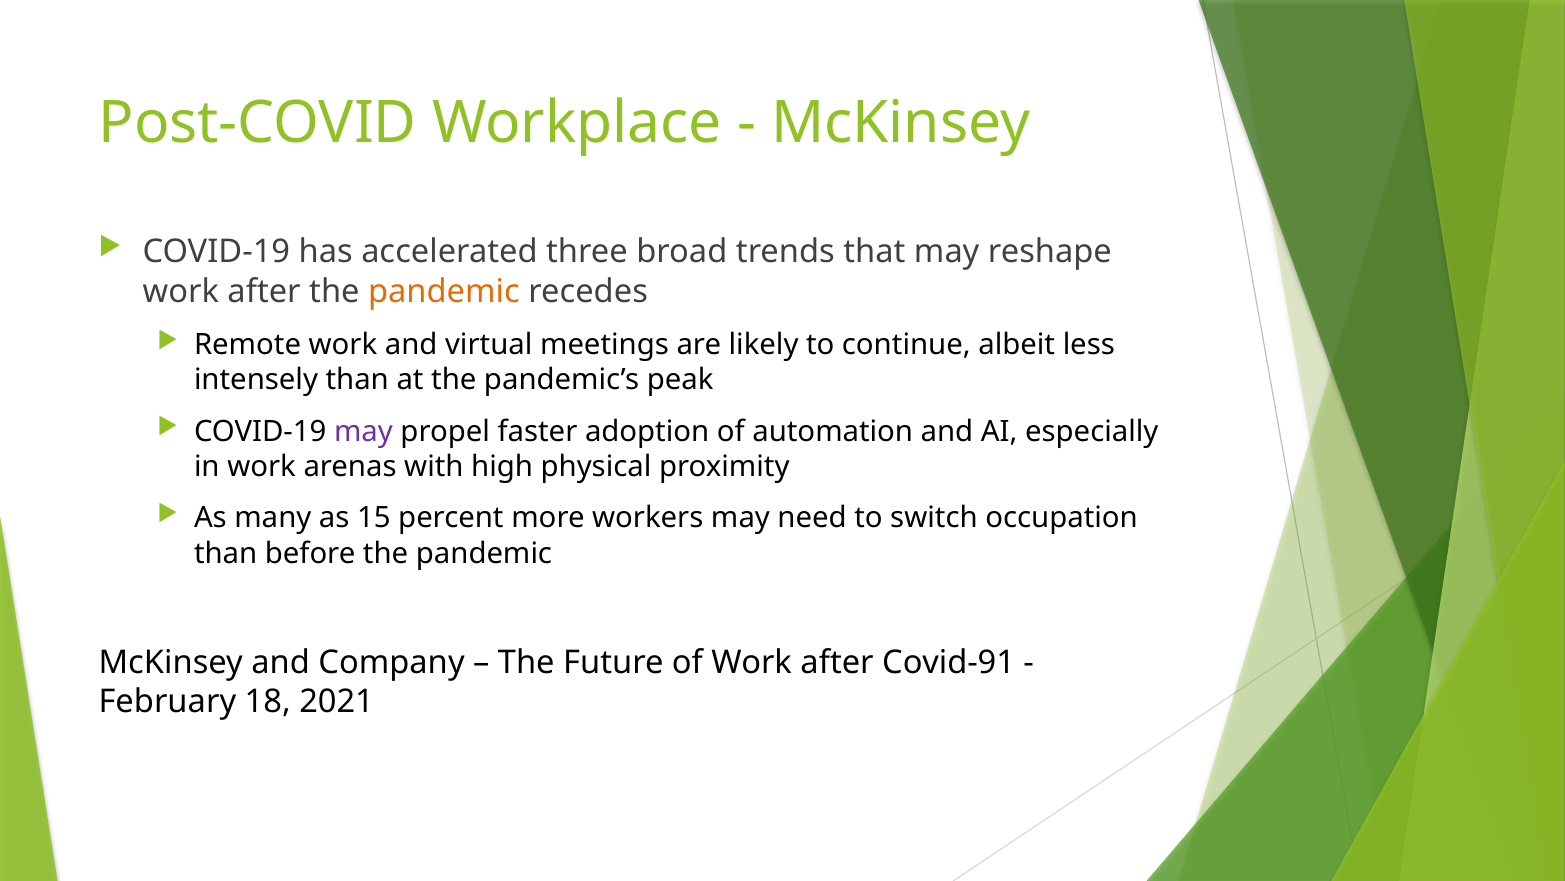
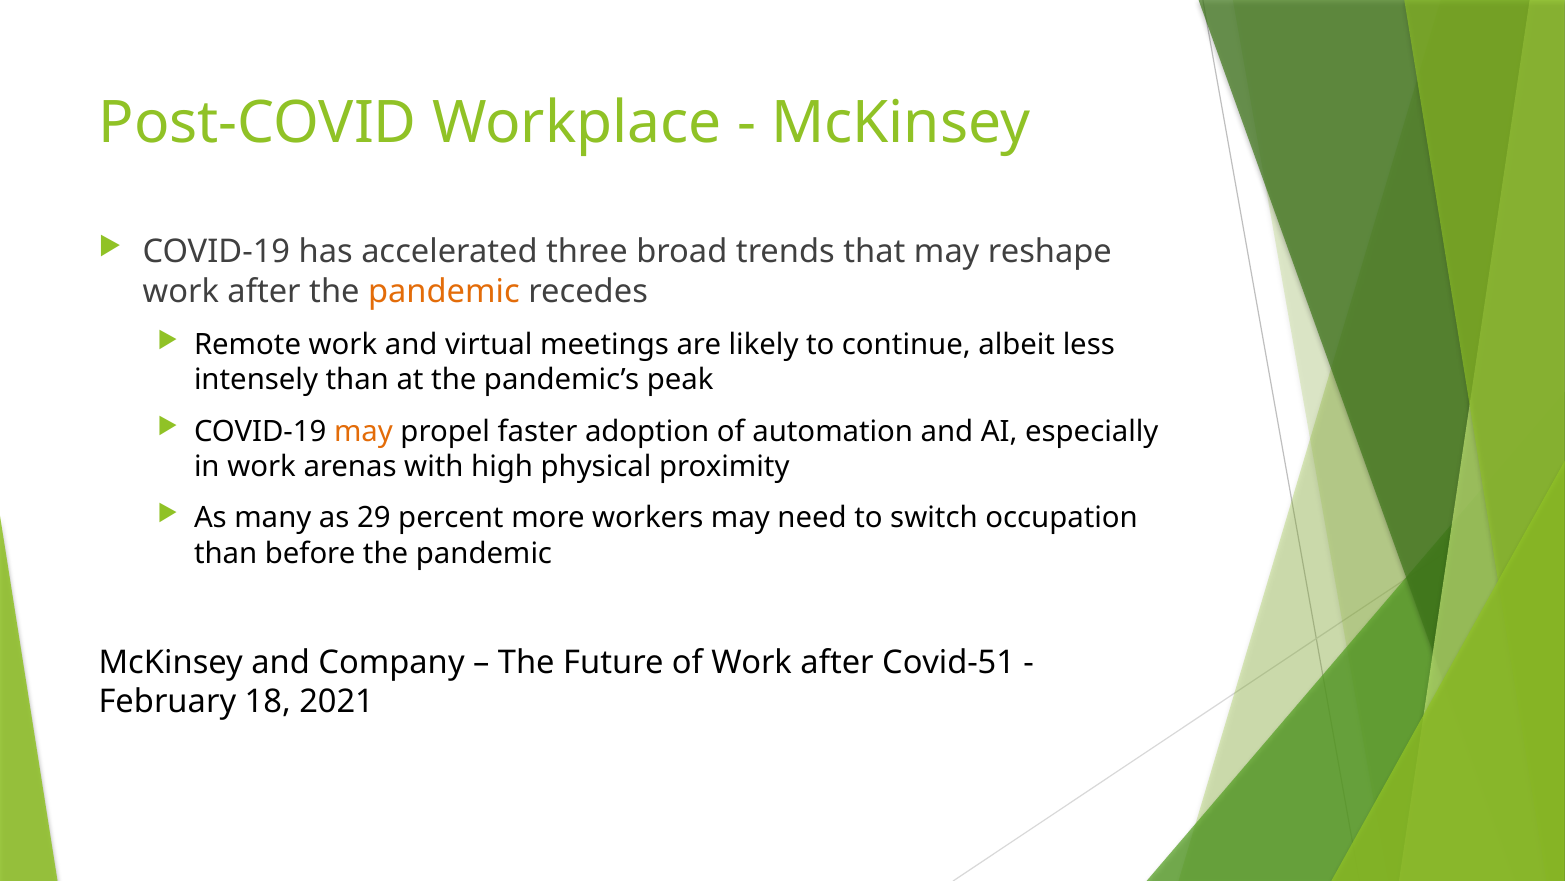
may colour: purple -> orange (363, 431)
15: 15 -> 29 (374, 518)
Covid-91: Covid-91 -> Covid-51 (949, 662)
